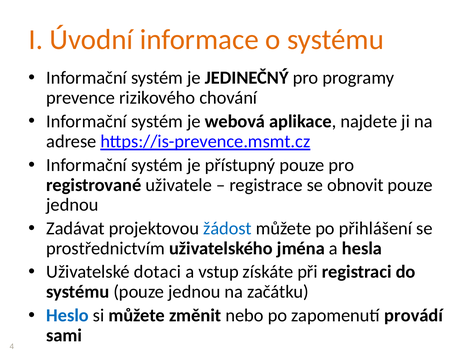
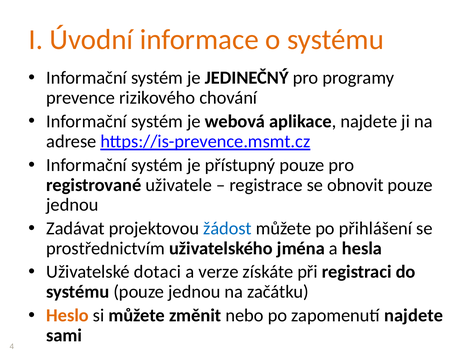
vstup: vstup -> verze (219, 272)
Heslo colour: blue -> orange (68, 316)
zapomenutí provádí: provádí -> najdete (414, 316)
